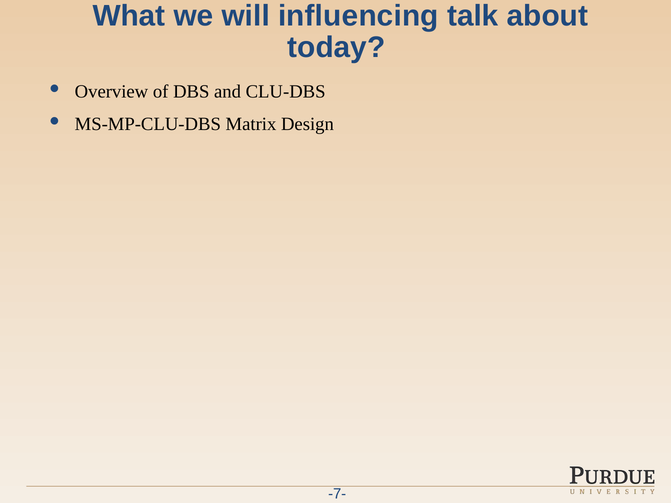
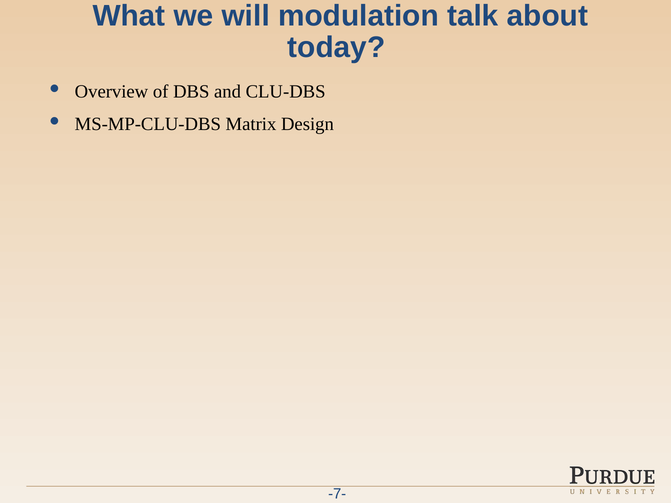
influencing: influencing -> modulation (358, 16)
